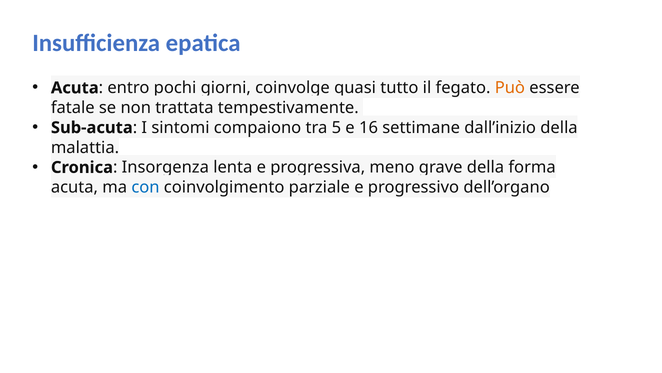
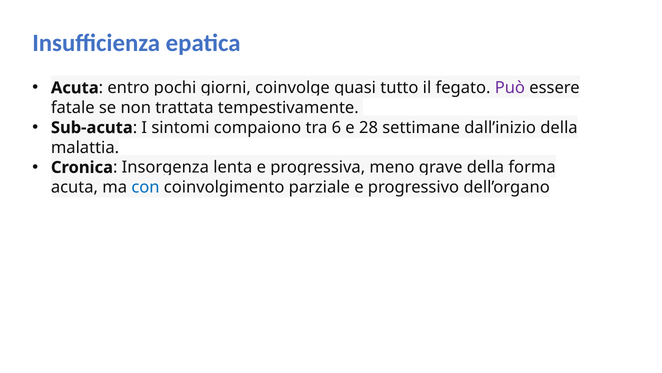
Può colour: orange -> purple (510, 88)
5: 5 -> 6 (336, 127)
16: 16 -> 28 (369, 127)
